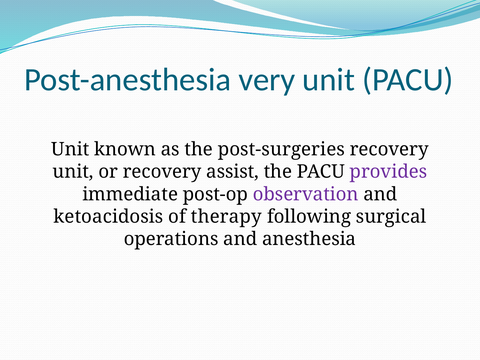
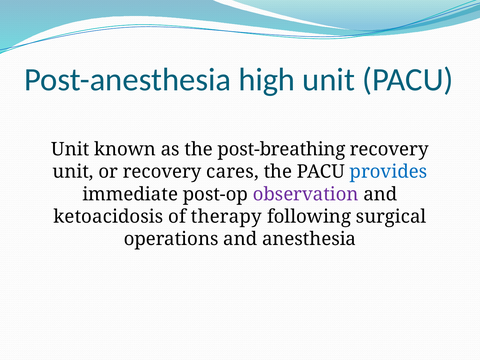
very: very -> high (267, 80)
post-surgeries: post-surgeries -> post-breathing (282, 149)
assist: assist -> cares (233, 172)
provides colour: purple -> blue (388, 172)
